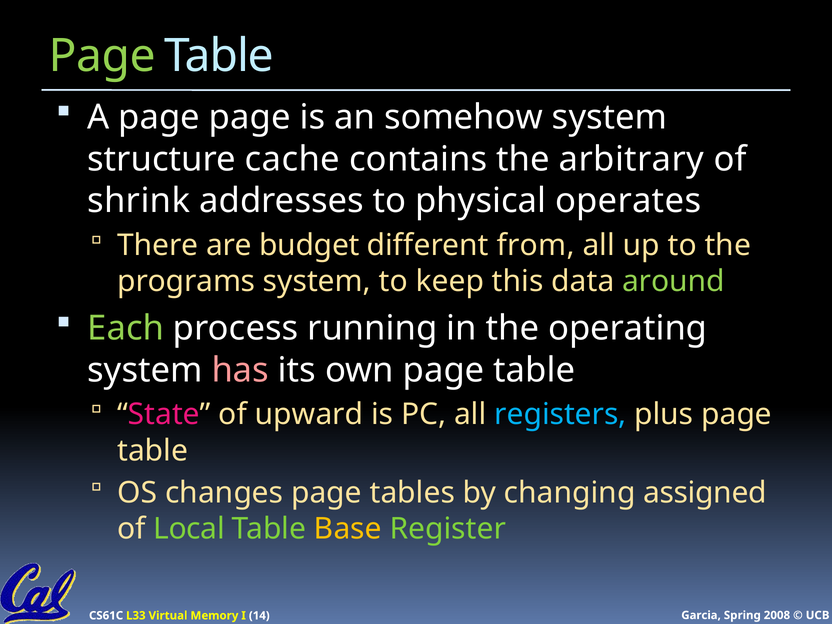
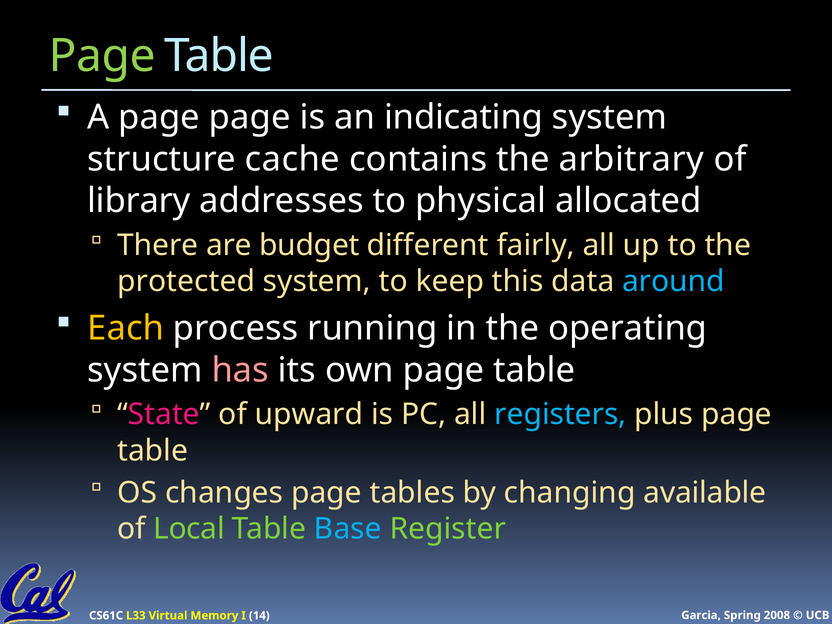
somehow: somehow -> indicating (464, 118)
shrink: shrink -> library (139, 201)
operates: operates -> allocated (628, 201)
from: from -> fairly (536, 245)
programs: programs -> protected (186, 281)
around colour: light green -> light blue (673, 281)
Each colour: light green -> yellow (126, 328)
assigned: assigned -> available (705, 493)
Base colour: yellow -> light blue (348, 529)
